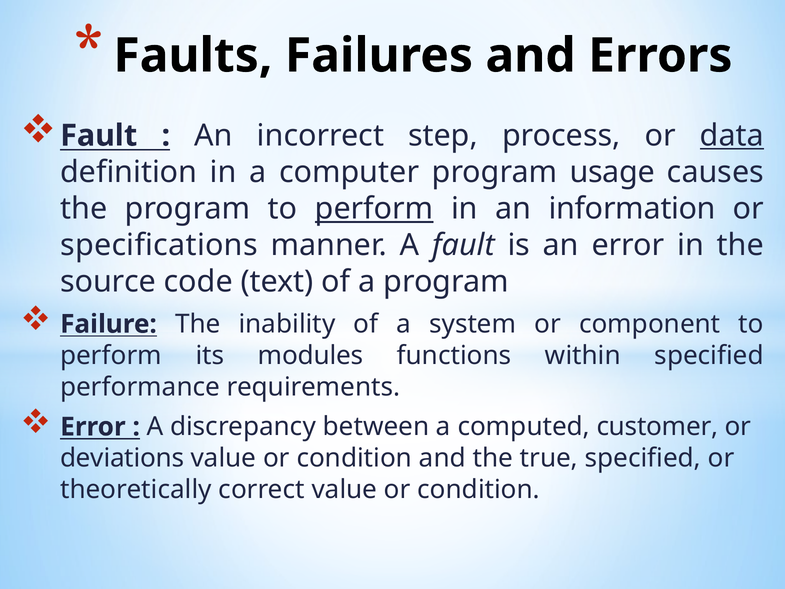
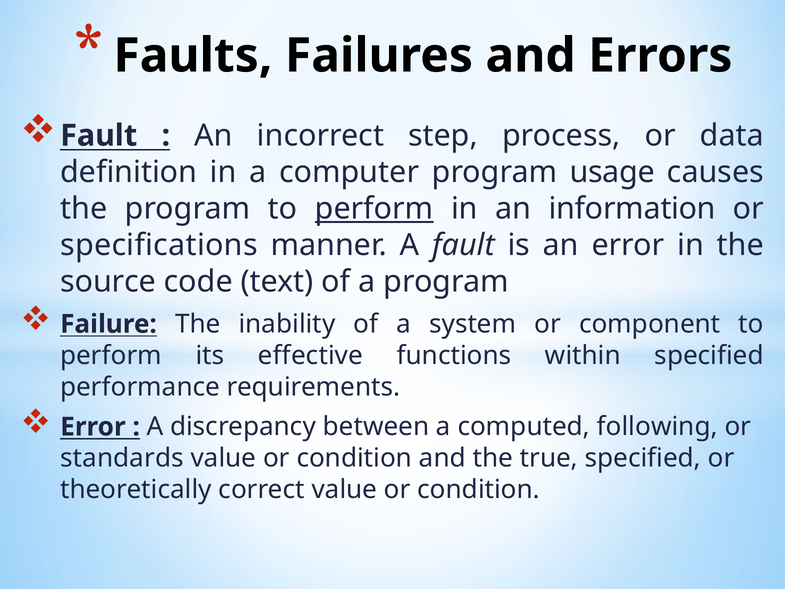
data underline: present -> none (732, 136)
modules: modules -> effective (311, 355)
customer: customer -> following (657, 427)
deviations: deviations -> standards (122, 458)
